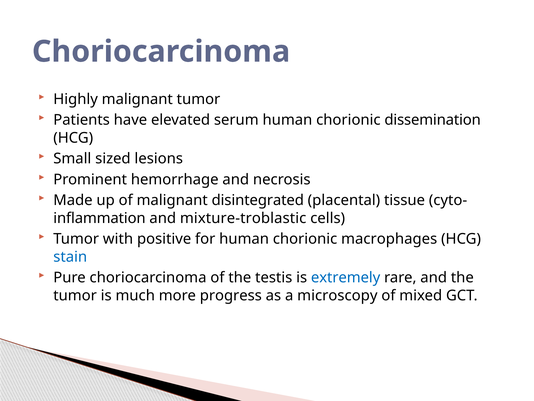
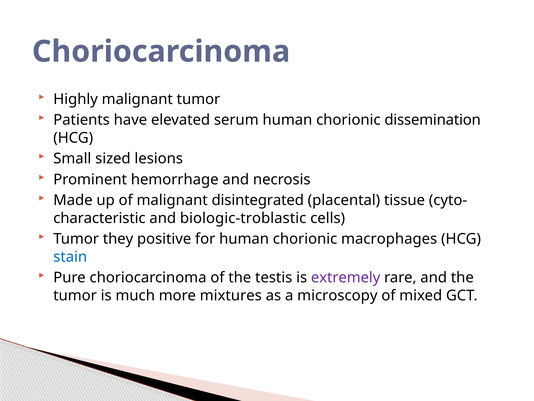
inflammation: inflammation -> characteristic (99, 218)
mixture-troblastic: mixture-troblastic -> biologic-troblastic (243, 218)
with: with -> they (118, 239)
extremely colour: blue -> purple (346, 277)
progress: progress -> mixtures (231, 295)
